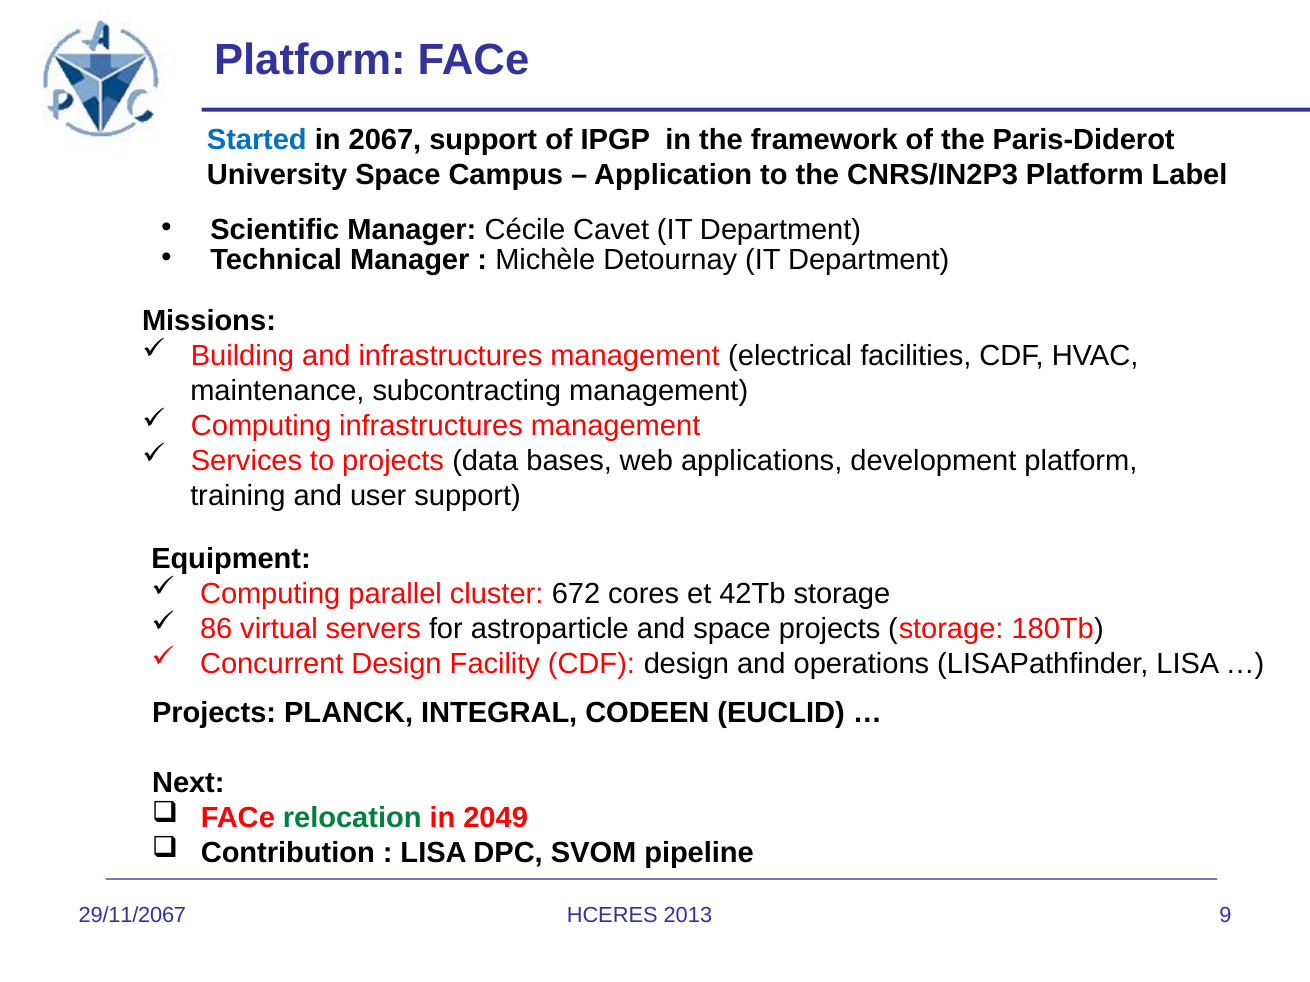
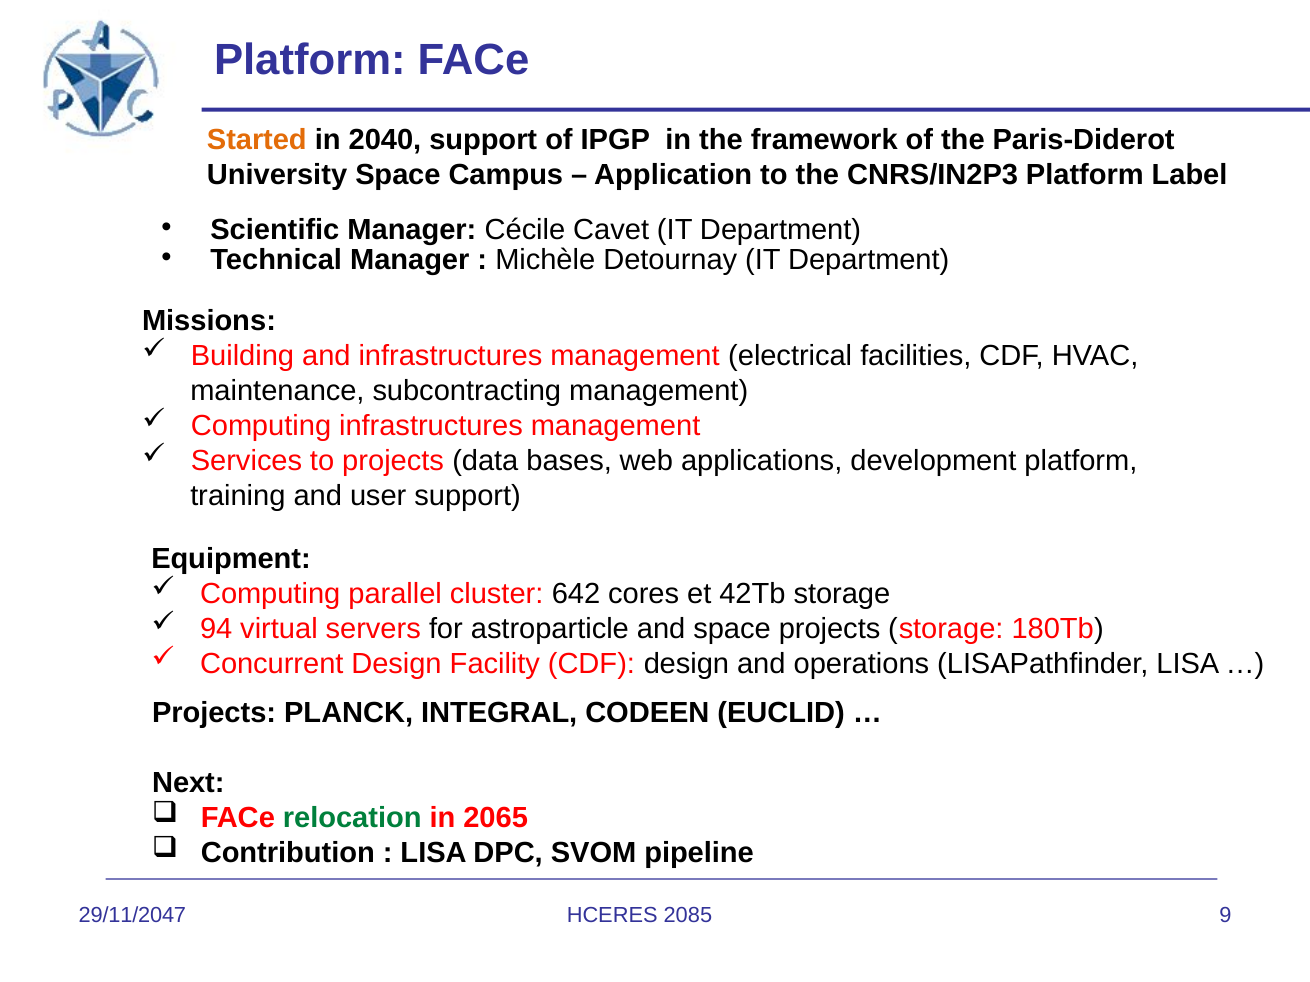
Started colour: blue -> orange (257, 140)
2067: 2067 -> 2040 (385, 140)
672: 672 -> 642 (576, 594)
86: 86 -> 94 (216, 629)
2049: 2049 -> 2065 (496, 818)
29/11/2067: 29/11/2067 -> 29/11/2047 (132, 916)
2013: 2013 -> 2085 (688, 916)
